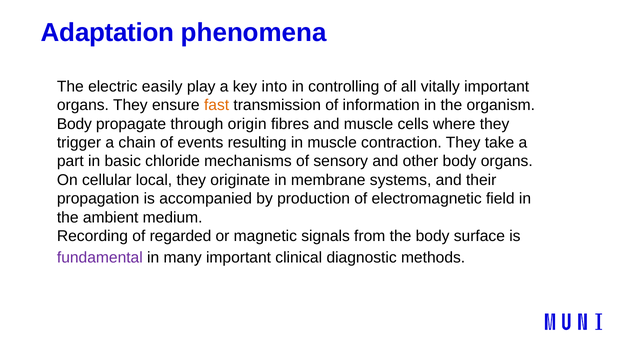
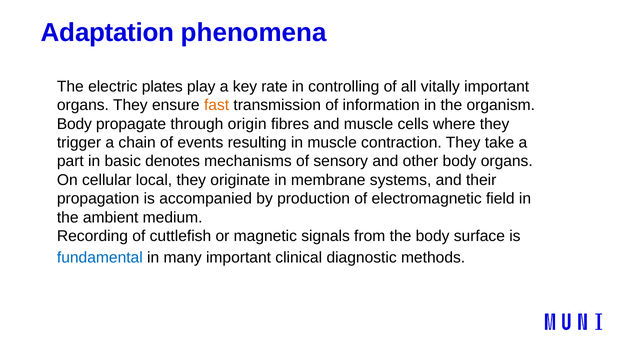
easily: easily -> plates (162, 86)
into: into -> rate (275, 86)
chloride: chloride -> denotes (173, 161)
regarded: regarded -> cuttlefish (180, 236)
fundamental colour: purple -> blue (100, 257)
